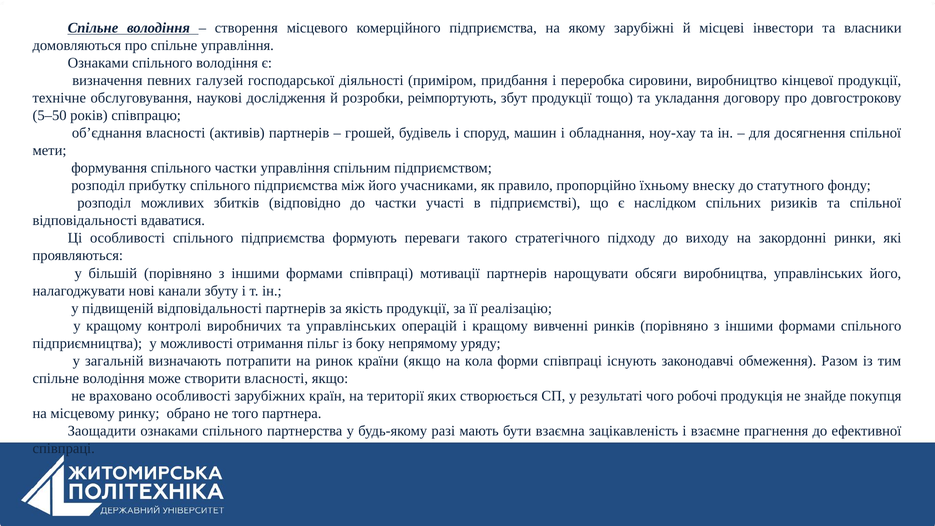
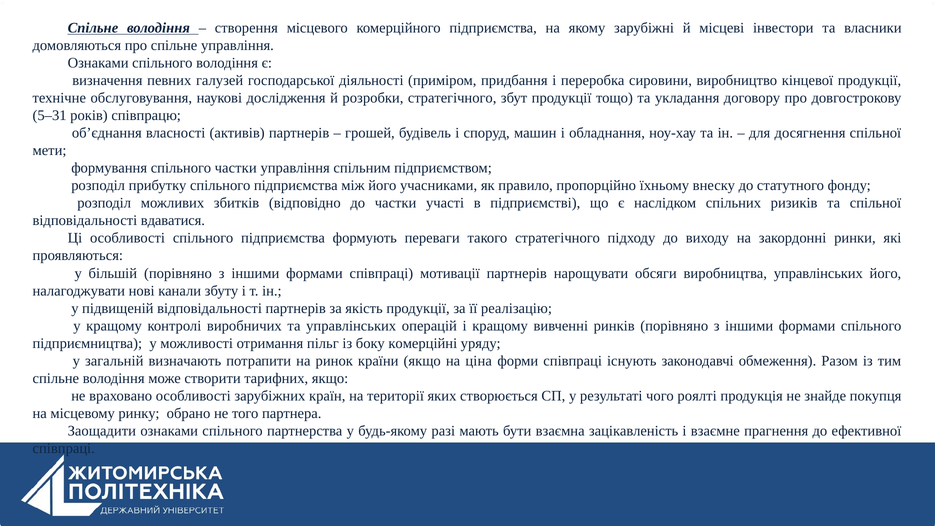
розробки реімпортують: реімпортують -> стратегічного (452, 98)
5–50: 5–50 -> 5–31 (50, 115)
непрямому: непрямому -> комерційні (423, 343)
кола: кола -> ціна (479, 361)
створити власності: власності -> тарифних (276, 378)
робочi: робочi -> роялті (697, 396)
